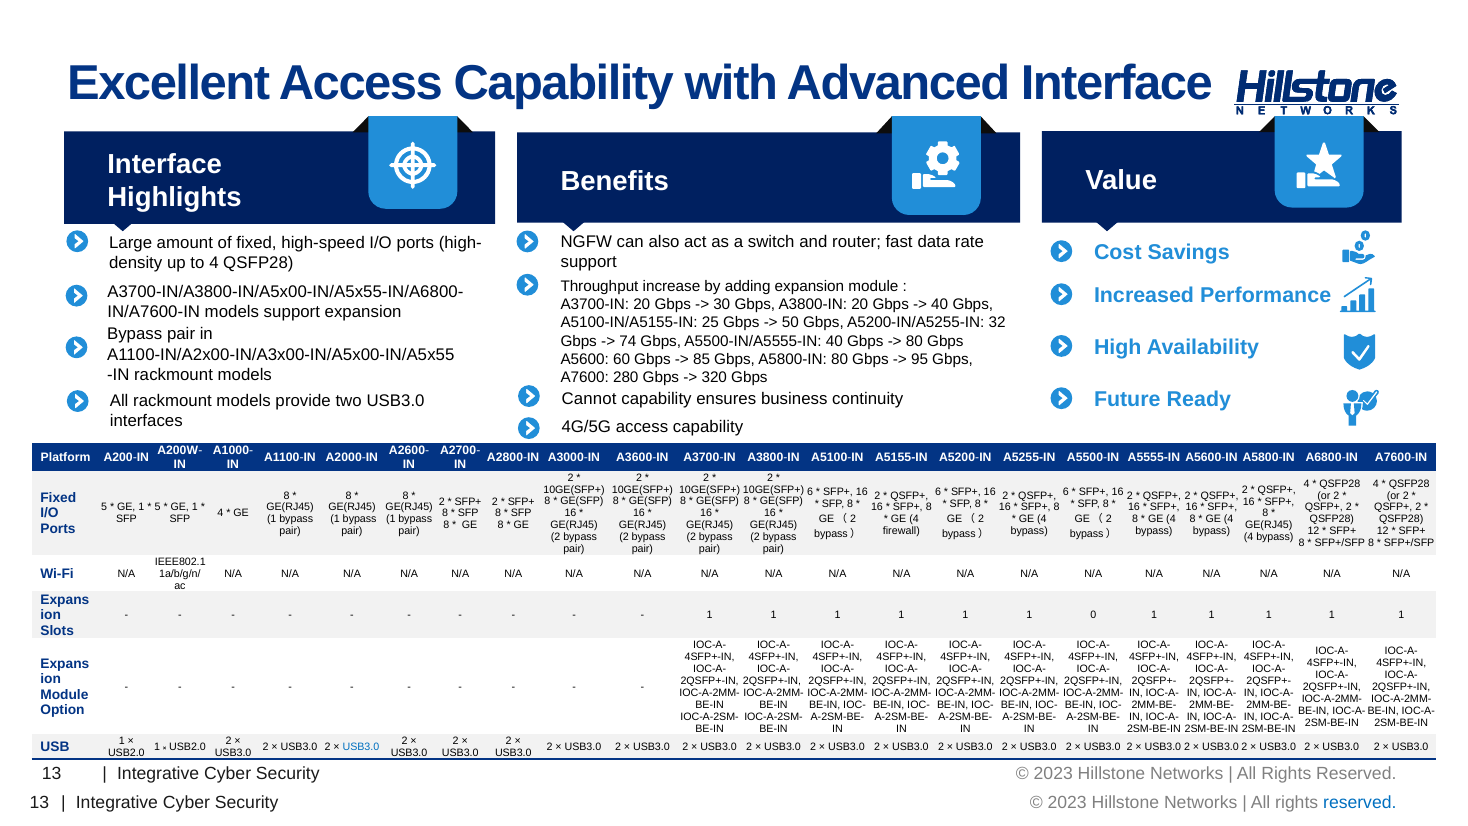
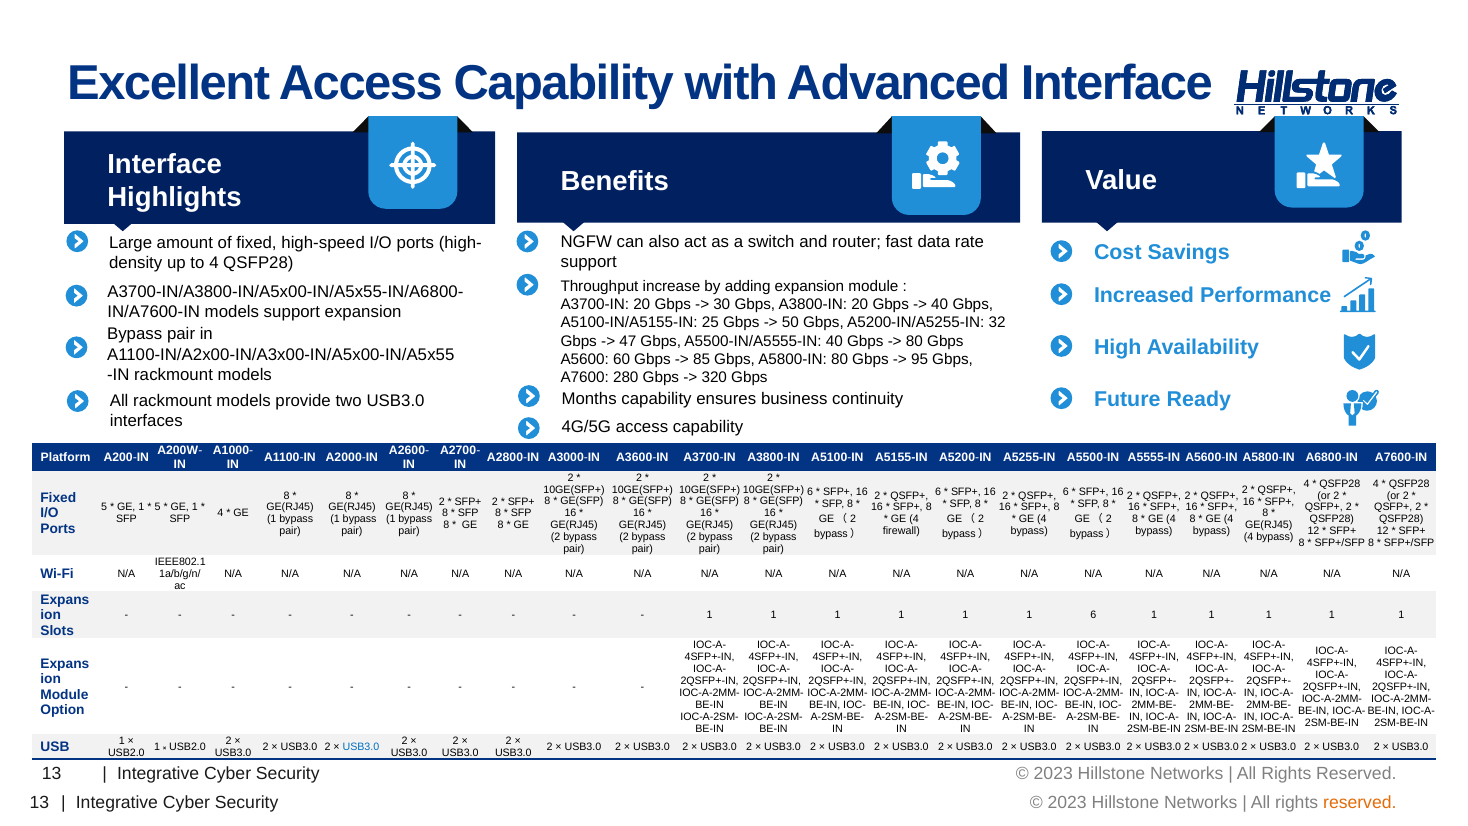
74: 74 -> 47 (628, 341)
Cannot: Cannot -> Months (589, 399)
1 0: 0 -> 6 (1093, 615)
reserved colour: blue -> orange (1360, 802)
